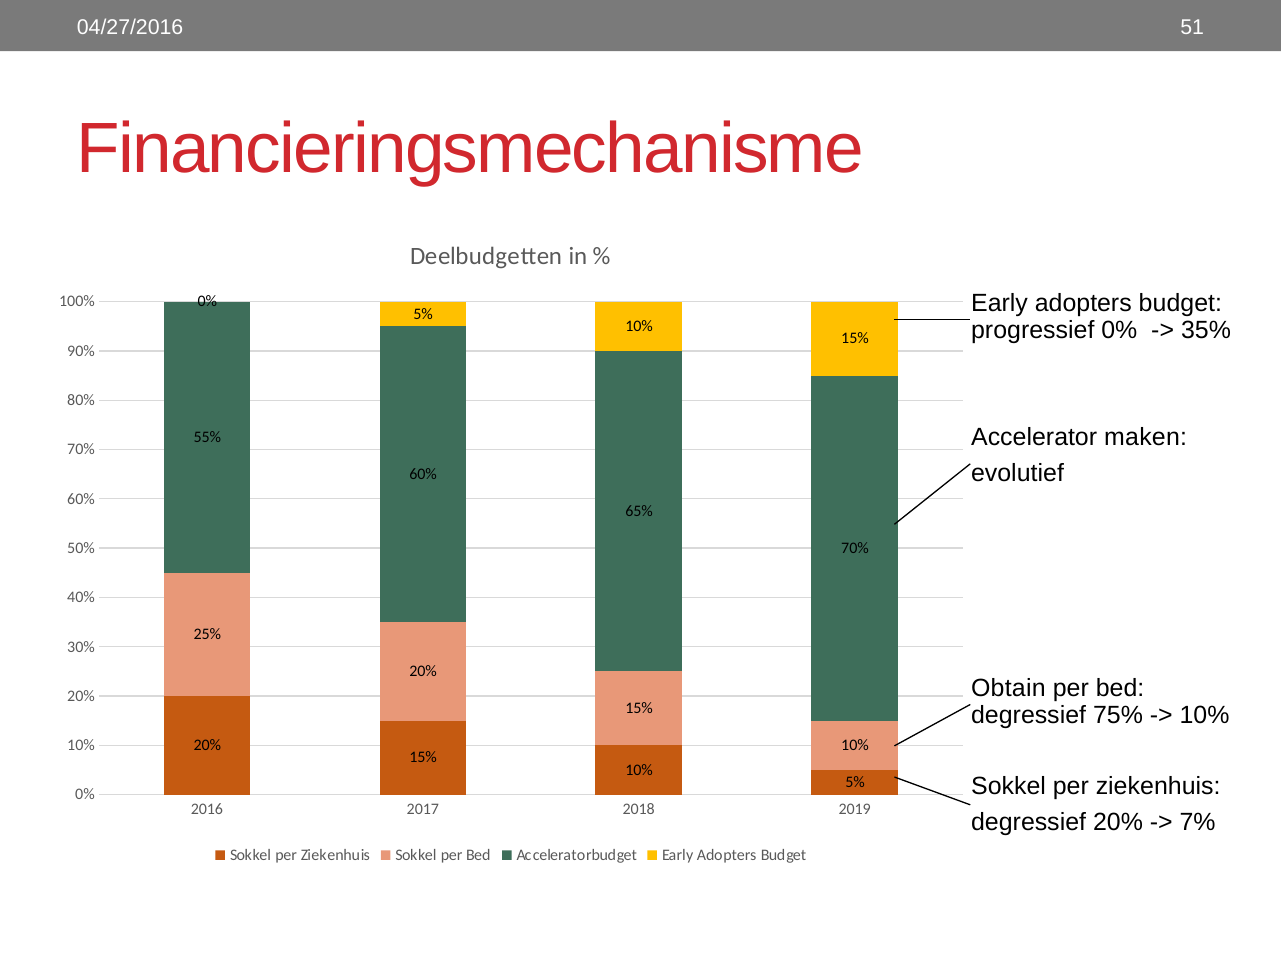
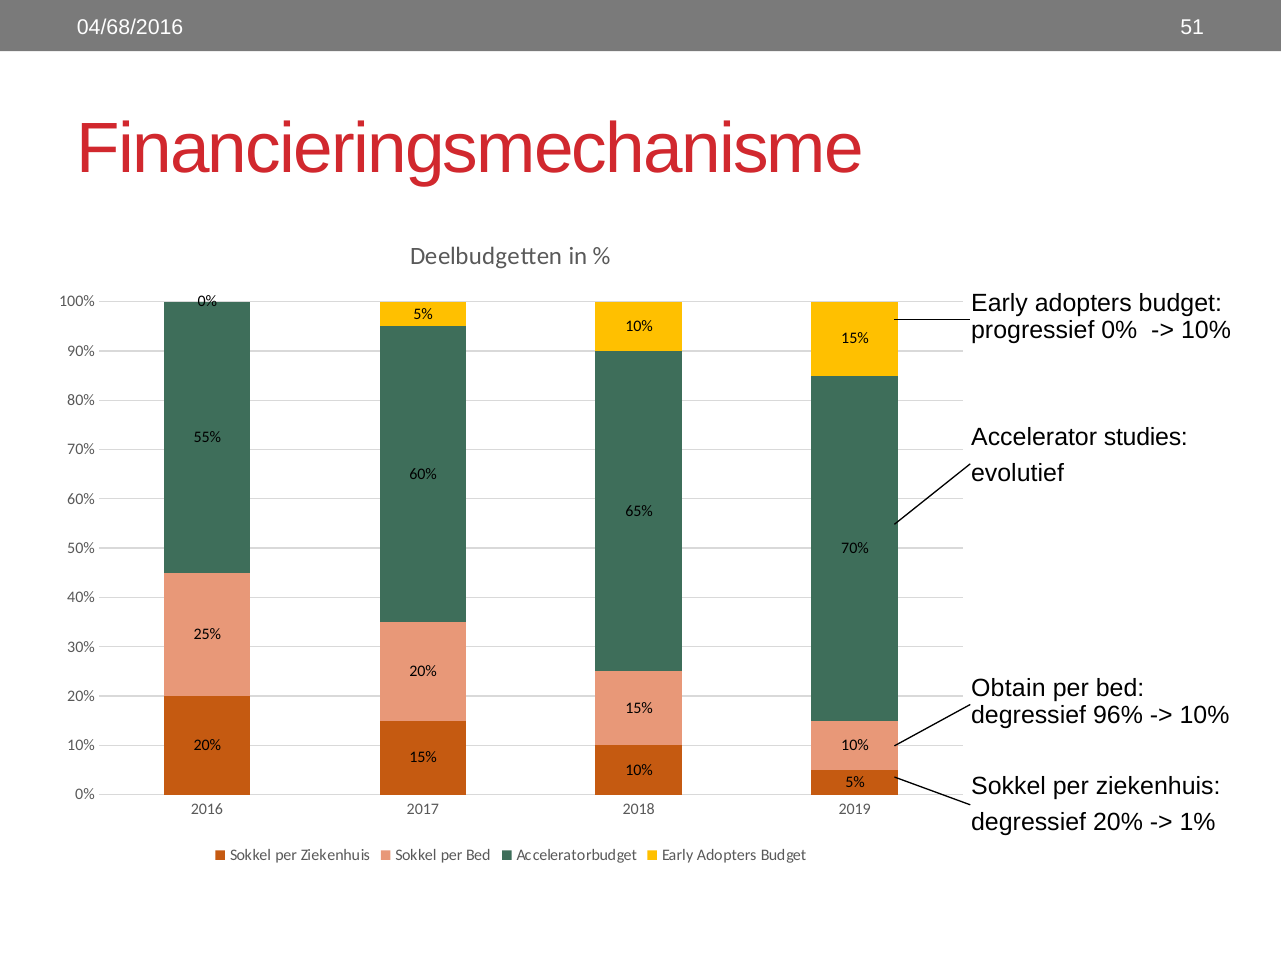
04/27/2016: 04/27/2016 -> 04/68/2016 (130, 27)
35%: 35% -> 10% (1206, 330)
maken: maken -> studies (1146, 437)
75%: 75% -> 96% (1118, 715)
7%: 7% -> 1% (1198, 822)
